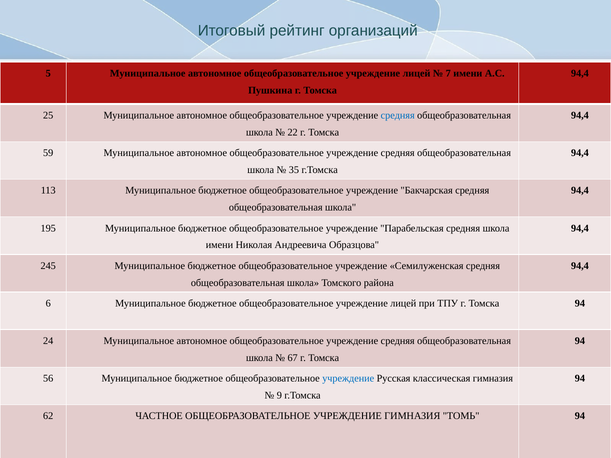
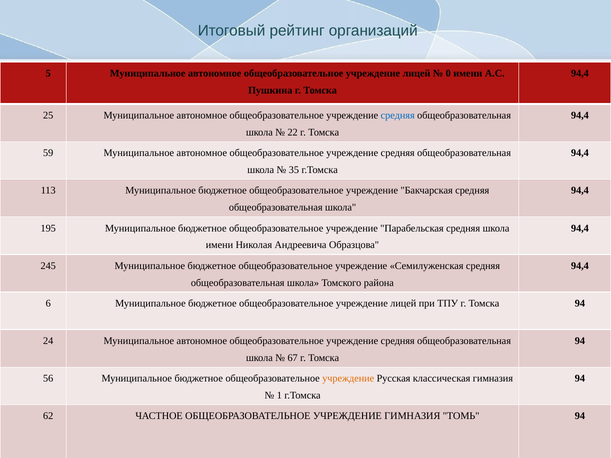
7: 7 -> 0 (448, 73)
учреждение colour: blue -> orange (348, 379)
9: 9 -> 1 (279, 396)
